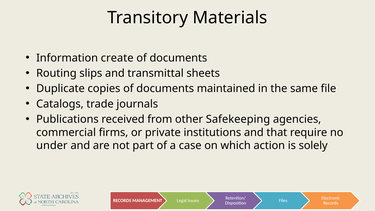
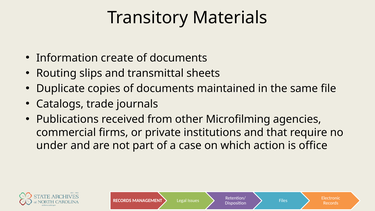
Safekeeping: Safekeeping -> Microfilming (238, 119)
solely: solely -> office (313, 146)
